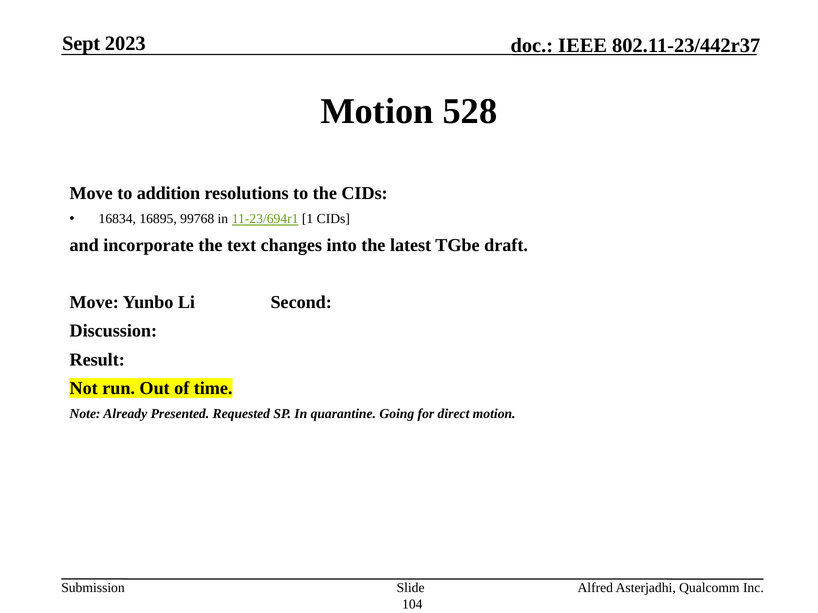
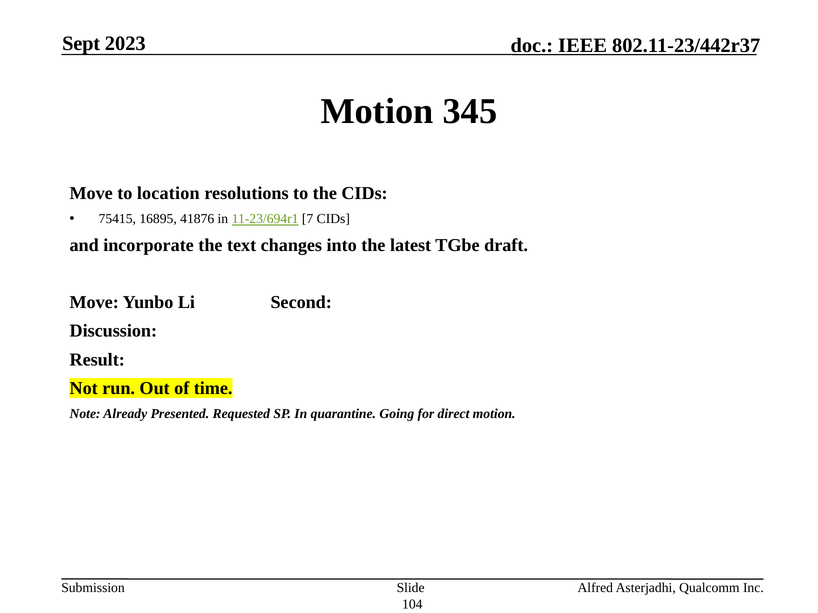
528: 528 -> 345 (470, 112)
addition: addition -> location (168, 194)
16834: 16834 -> 75415 (117, 219)
99768: 99768 -> 41876 (197, 219)
1: 1 -> 7 (308, 219)
